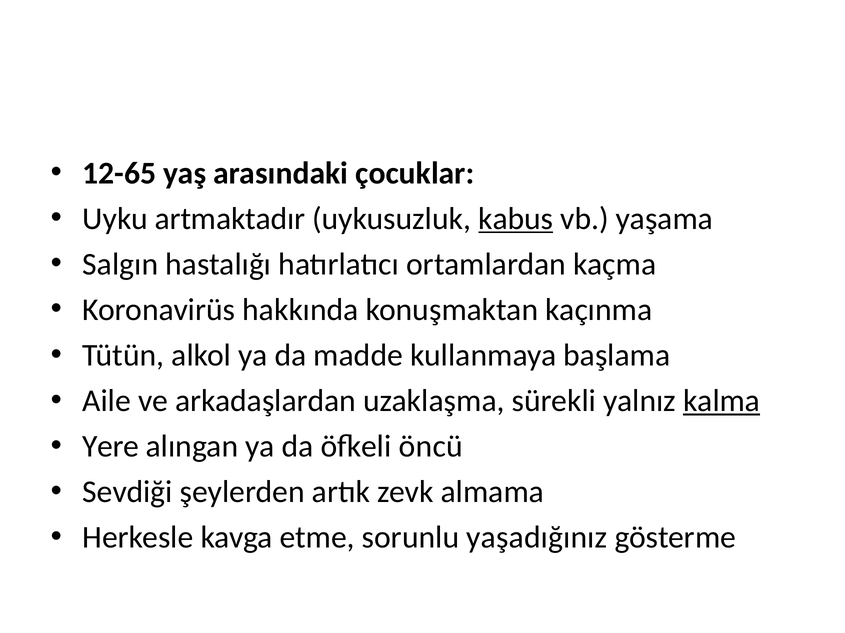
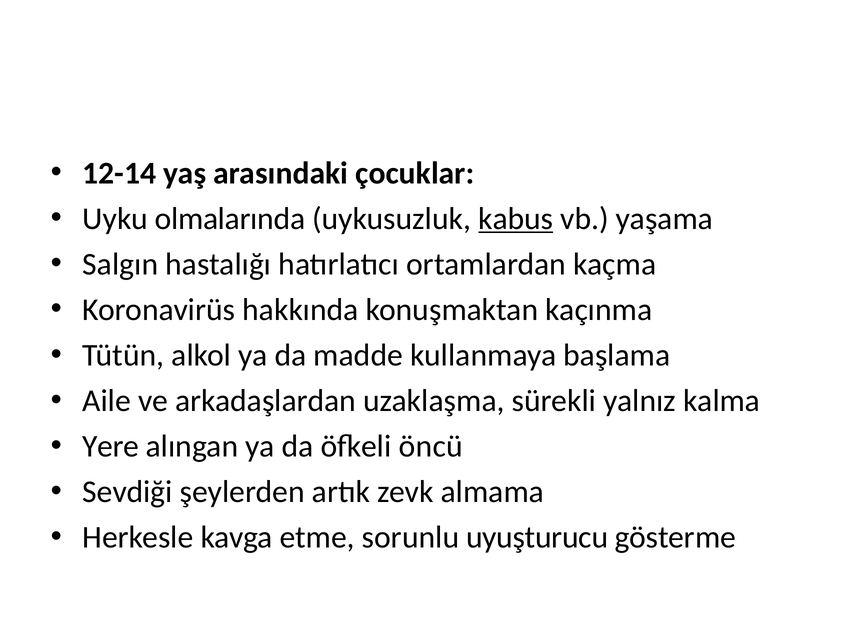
12-65: 12-65 -> 12-14 (119, 173)
artmaktadır: artmaktadır -> olmalarında (230, 219)
kalma underline: present -> none (722, 401)
yaşadığınız: yaşadığınız -> uyuşturucu (537, 538)
